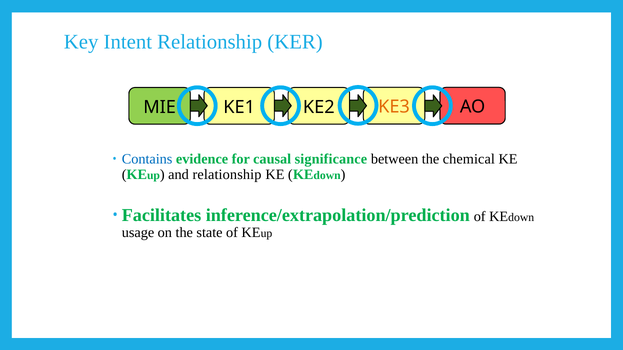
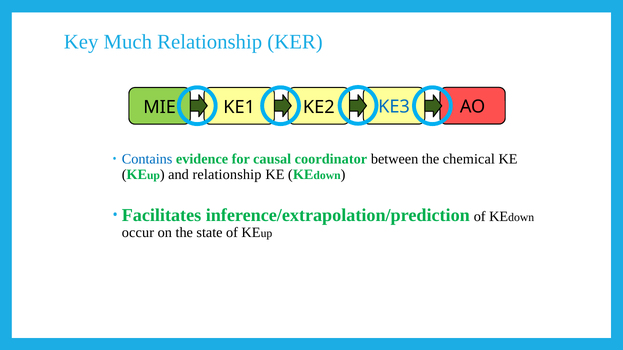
Intent: Intent -> Much (128, 42)
KE3 colour: orange -> blue (394, 107)
significance: significance -> coordinator (331, 159)
usage: usage -> occur (138, 233)
